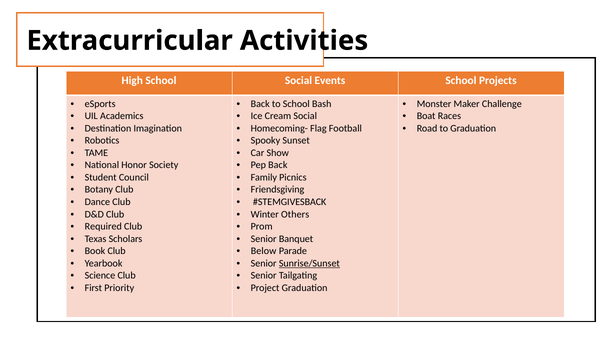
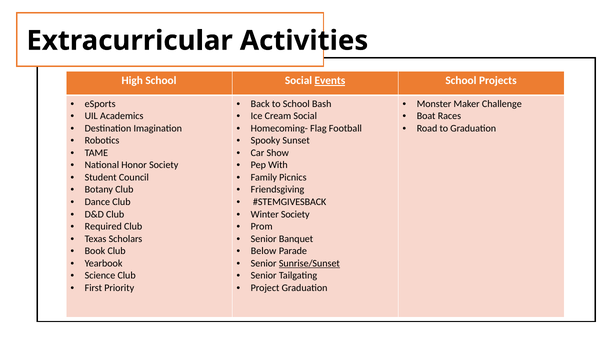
Events underline: none -> present (330, 81)
Pep Back: Back -> With (278, 165)
Winter Others: Others -> Society (295, 214)
